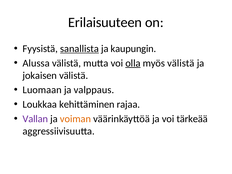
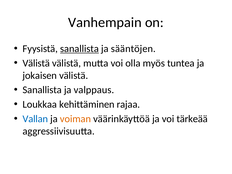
Erilaisuuteen: Erilaisuuteen -> Vanhempain (105, 22)
kaupungin: kaupungin -> sääntöjen (133, 49)
Alussa: Alussa -> Välistä (36, 63)
olla underline: present -> none (133, 63)
myös välistä: välistä -> tuntea (181, 63)
Luomaan: Luomaan -> Sanallista (42, 90)
Vallan colour: purple -> blue (35, 119)
